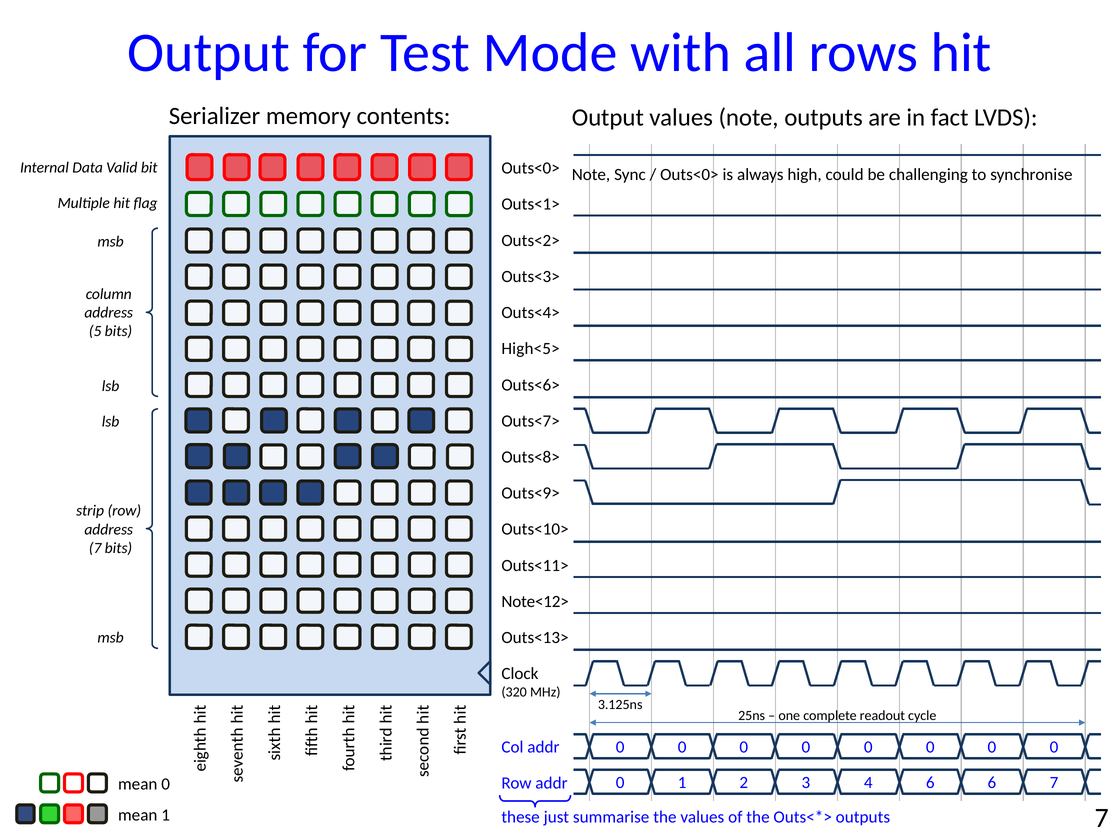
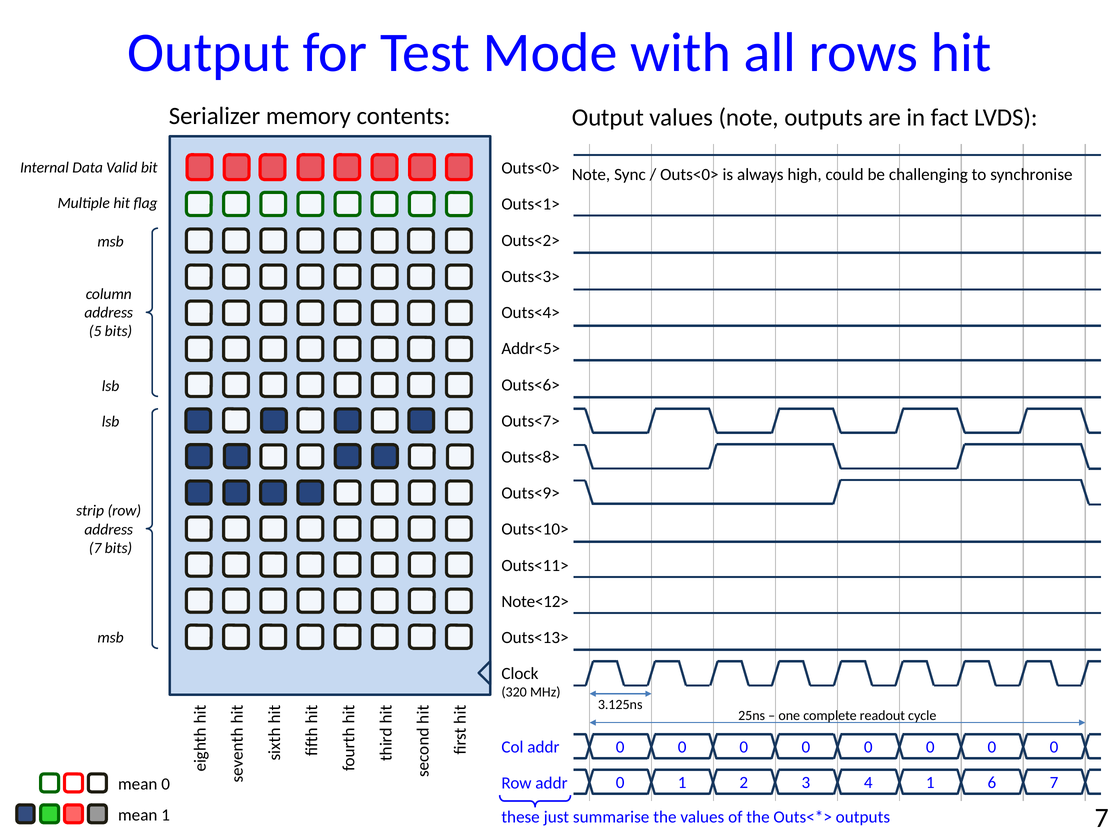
High<5>: High<5> -> Addr<5> (531, 349)
4 6: 6 -> 1 (930, 782)
